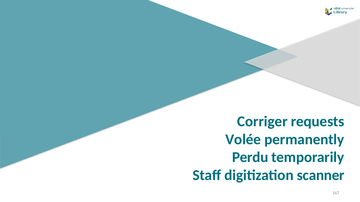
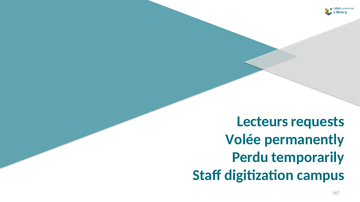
Corriger: Corriger -> Lecteurs (262, 122)
scanner: scanner -> campus (321, 176)
